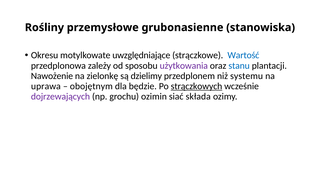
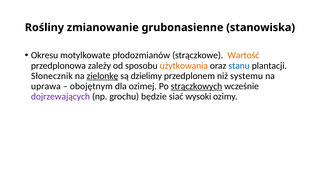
przemysłowe: przemysłowe -> zmianowanie (103, 27)
uwzględniające: uwzględniające -> płodozmianów (141, 55)
Wartość colour: blue -> orange (243, 55)
użytkowania colour: purple -> orange (184, 65)
Nawożenie: Nawożenie -> Słonecznik (52, 76)
zielonkę underline: none -> present (102, 76)
będzie: będzie -> ozimej (143, 86)
ozimin: ozimin -> będzie (154, 96)
składa: składa -> wysoki (198, 96)
